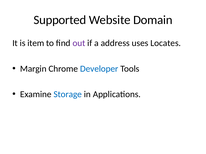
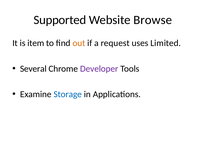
Domain: Domain -> Browse (153, 20)
out colour: purple -> orange (79, 43)
address: address -> request (115, 43)
Locates: Locates -> Limited (166, 43)
Margin: Margin -> Several (33, 69)
Developer colour: blue -> purple (99, 69)
